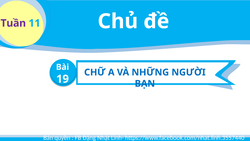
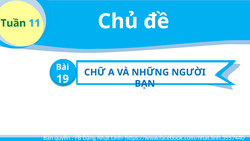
Tuần colour: purple -> green (13, 23)
